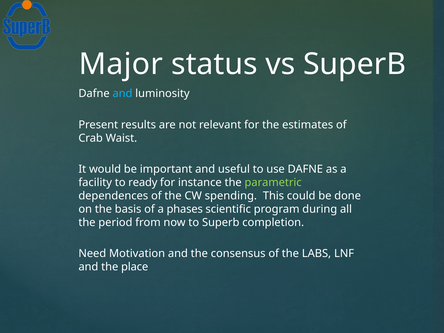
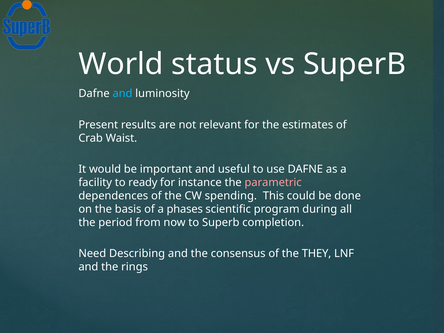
Major: Major -> World (121, 64)
parametric colour: light green -> pink (273, 182)
Motivation: Motivation -> Describing (137, 253)
LABS: LABS -> THEY (317, 253)
place: place -> rings (135, 267)
